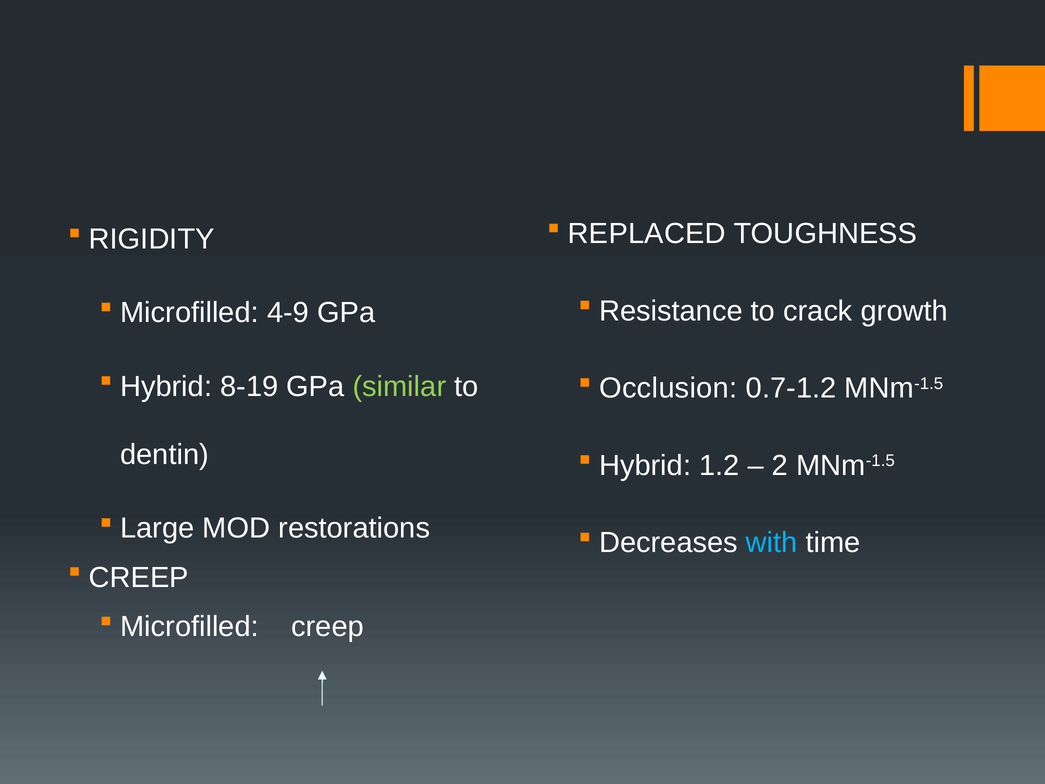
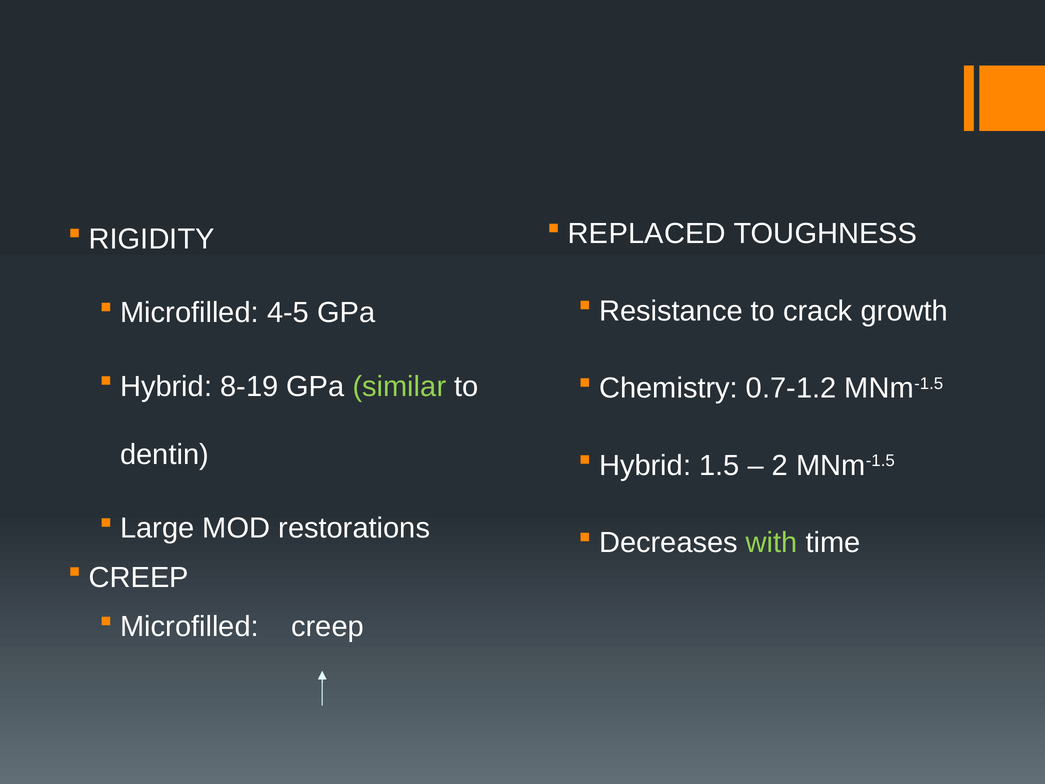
4-9: 4-9 -> 4-5 (288, 313)
Occlusion: Occlusion -> Chemistry (668, 388)
1.2: 1.2 -> 1.5 (719, 465)
with colour: light blue -> light green (772, 543)
